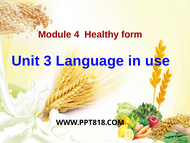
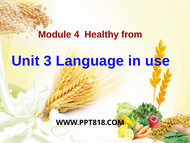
form: form -> from (132, 34)
